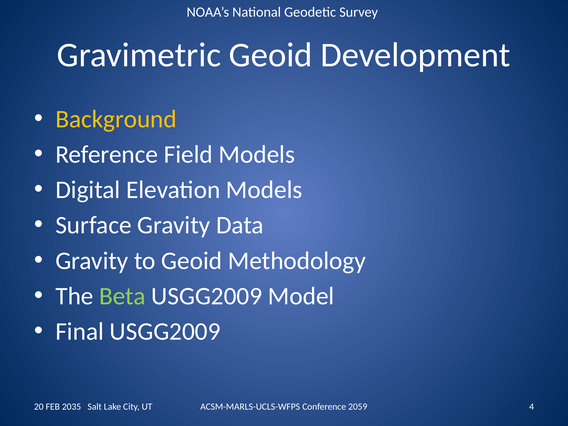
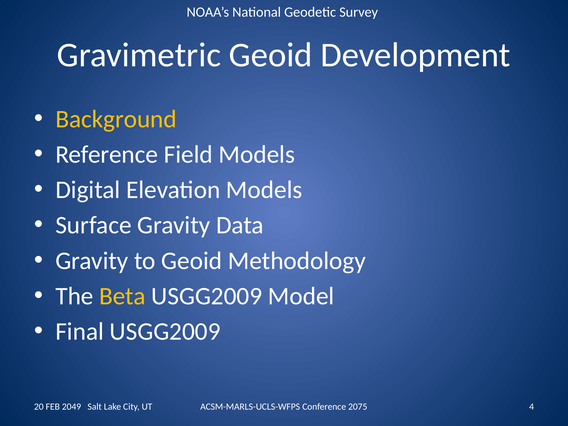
Beta colour: light green -> yellow (122, 296)
2035: 2035 -> 2049 (72, 407)
2059: 2059 -> 2075 (358, 407)
